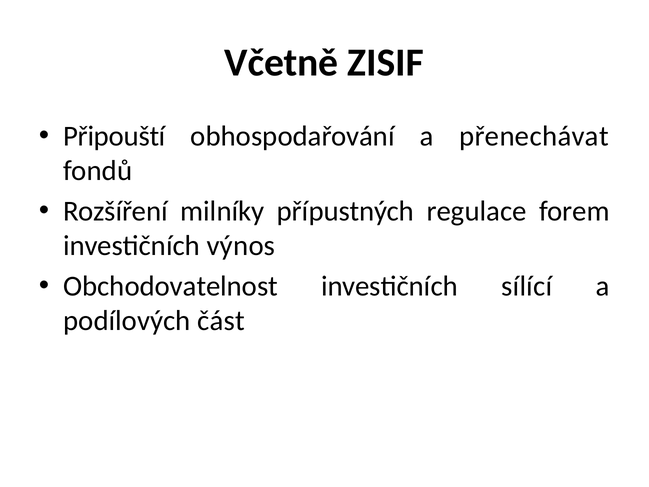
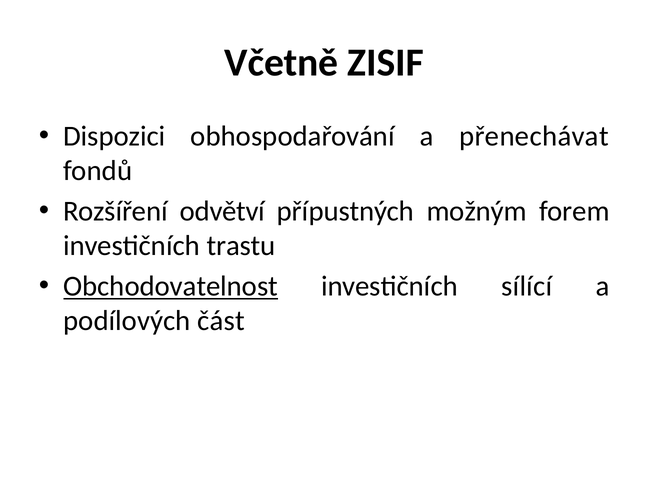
Připouští: Připouští -> Dispozici (114, 136)
milníky: milníky -> odvětví (222, 211)
regulace: regulace -> možným (477, 211)
výnos: výnos -> trastu (241, 246)
Obchodovatelnost underline: none -> present (171, 286)
